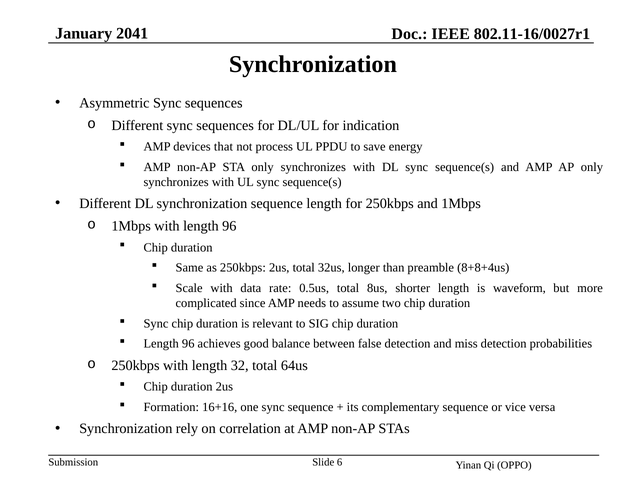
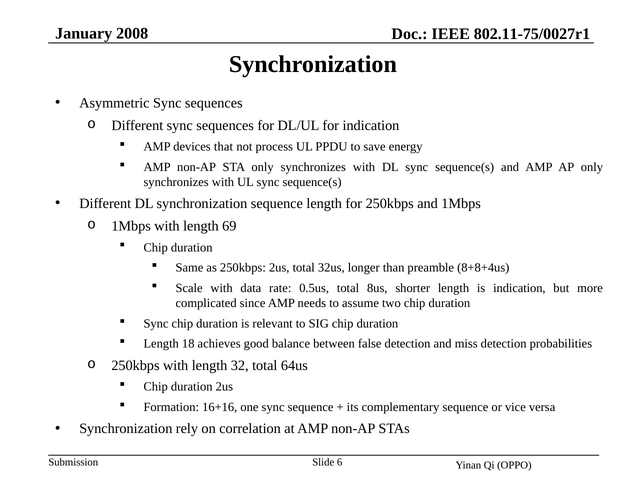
2041: 2041 -> 2008 (132, 33)
802.11-16/0027r1: 802.11-16/0027r1 -> 802.11-75/0027r1 (532, 34)
with length 96: 96 -> 69 (229, 226)
is waveform: waveform -> indication (519, 288)
96: 96 -> 18 (188, 343)
